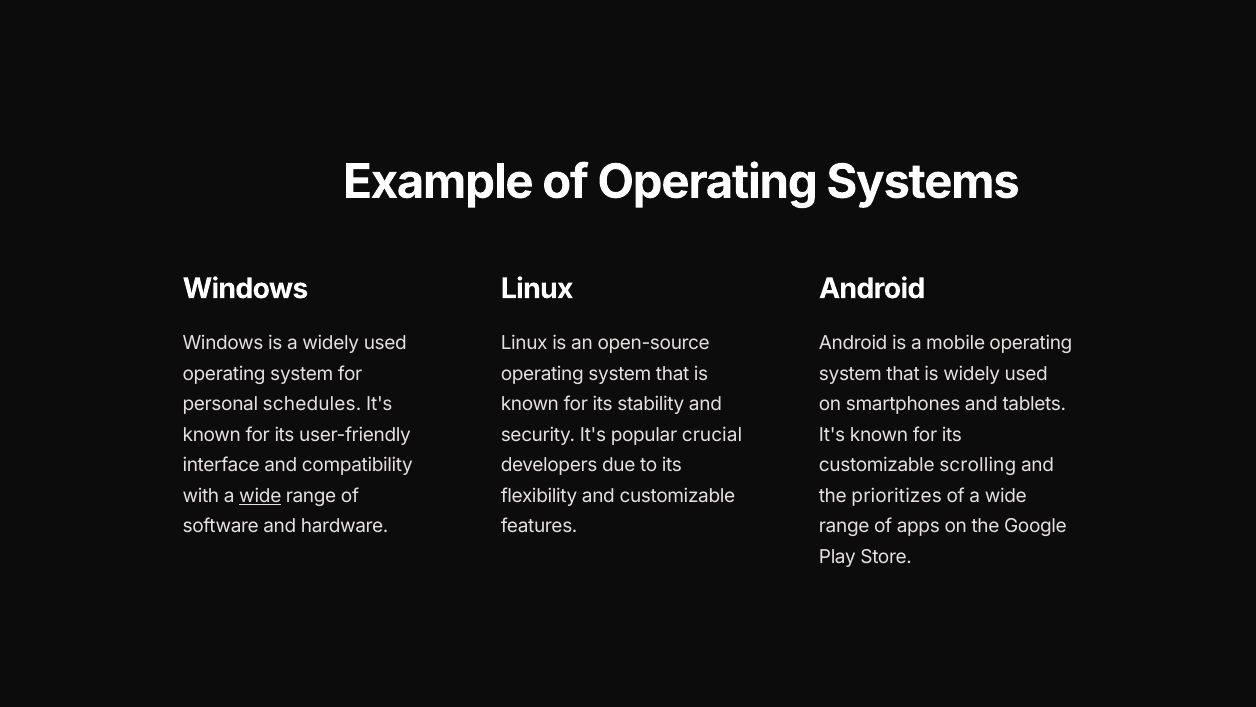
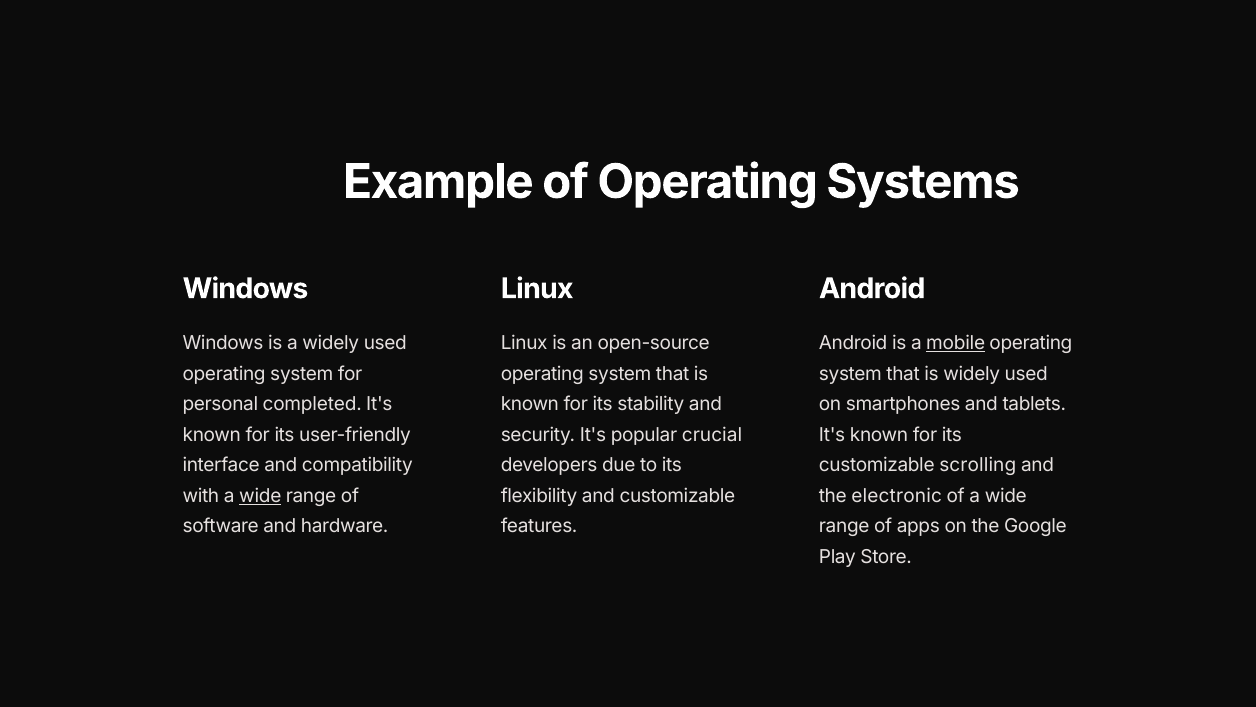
mobile underline: none -> present (956, 343)
schedules: schedules -> completed (312, 404)
prioritizes: prioritizes -> electronic (897, 496)
